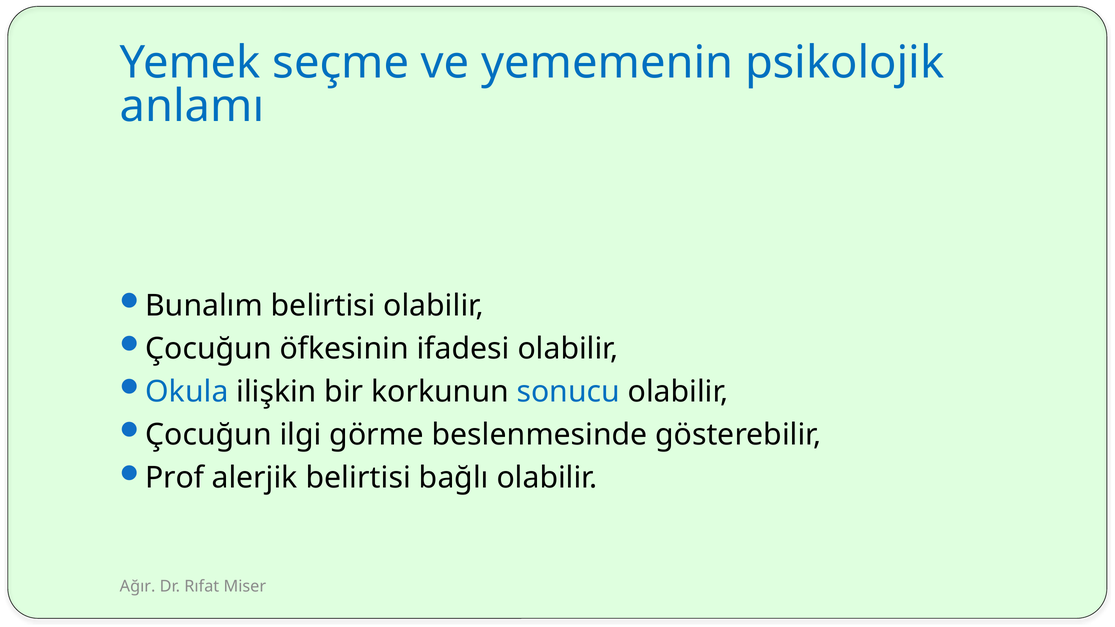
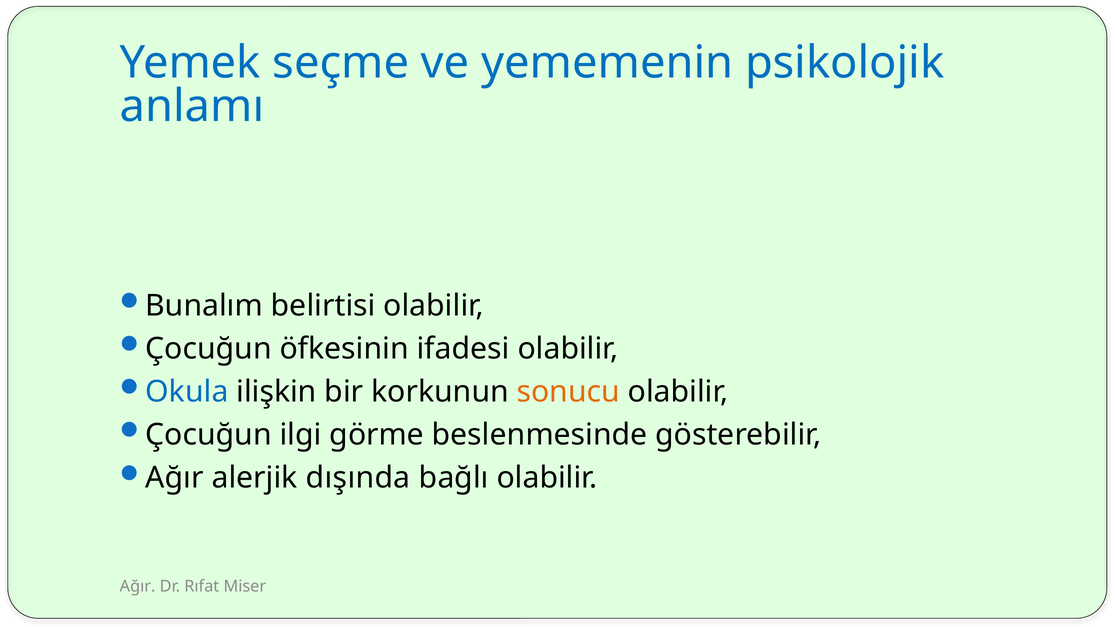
sonucu colour: blue -> orange (568, 392)
Prof: Prof -> Ağır (175, 478)
alerjik belirtisi: belirtisi -> dışında (358, 478)
